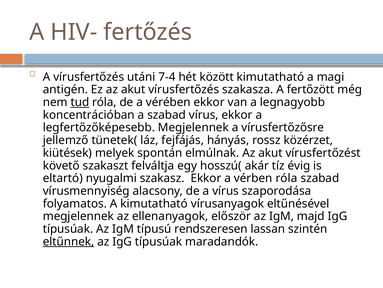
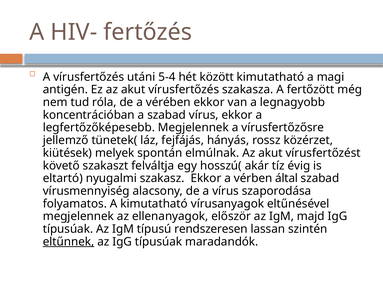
7-4: 7-4 -> 5-4 (167, 77)
tud underline: present -> none (80, 102)
vérben róla: róla -> által (287, 178)
